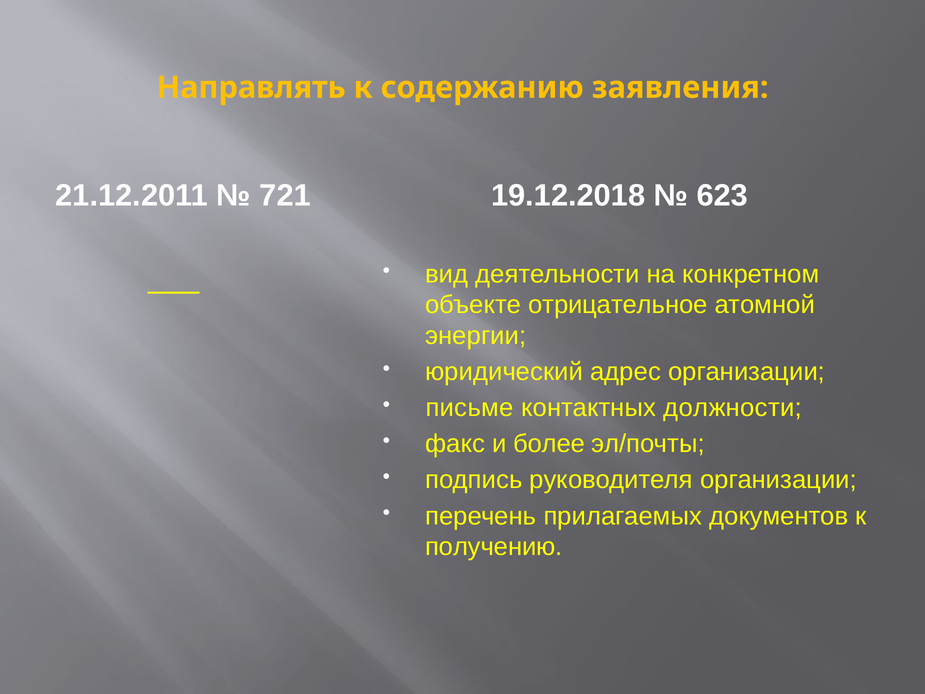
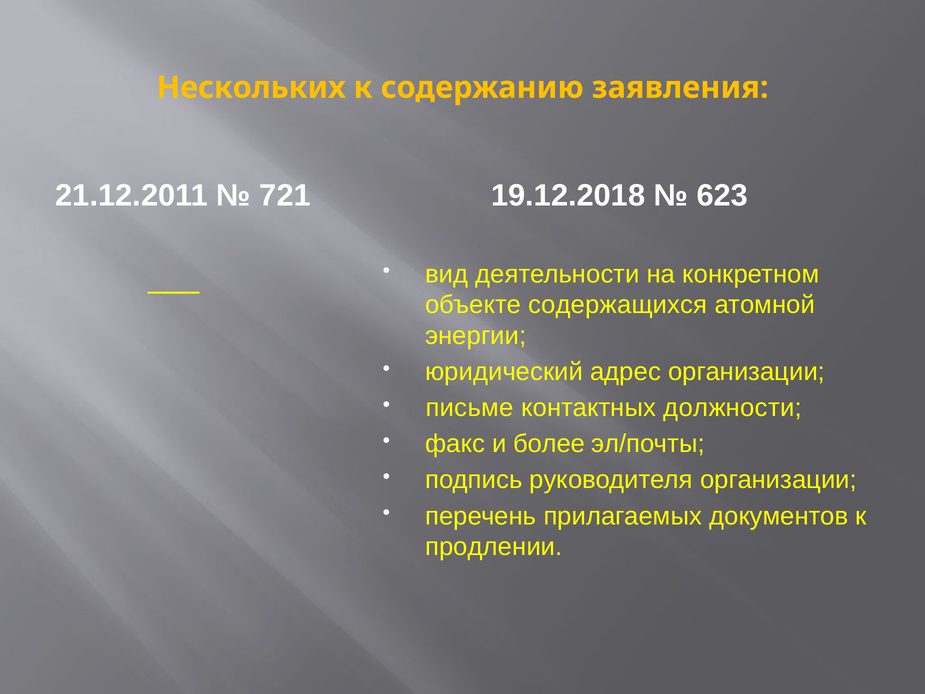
Направлять: Направлять -> Нескольких (251, 88)
отрицательное: отрицательное -> содержащихся (618, 305)
получению: получению -> продлении (494, 547)
